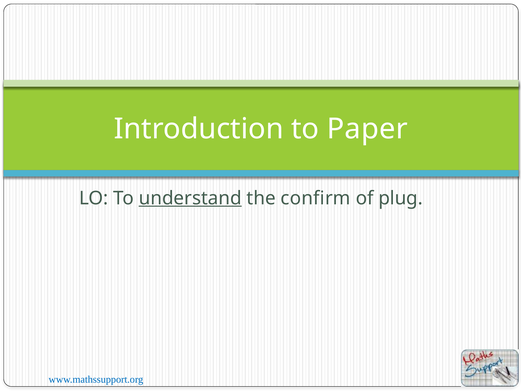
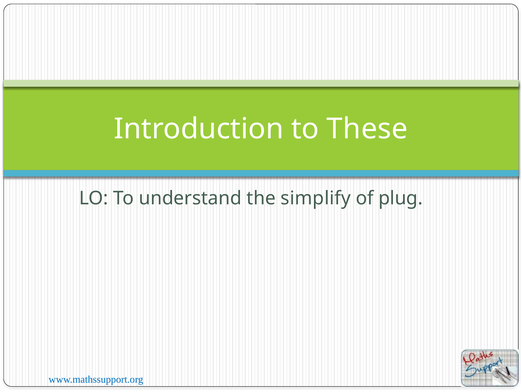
Paper: Paper -> These (367, 129)
understand underline: present -> none (190, 198)
confirm: confirm -> simplify (316, 198)
